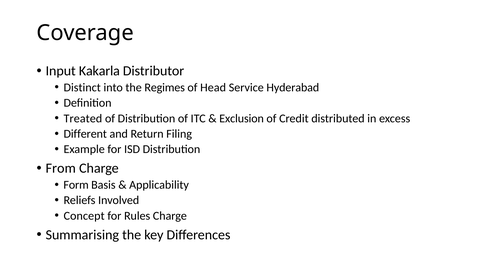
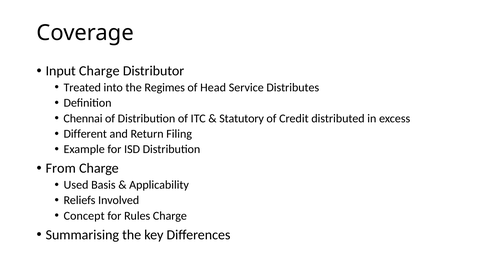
Input Kakarla: Kakarla -> Charge (99, 71)
Distinct: Distinct -> Treated (82, 88)
Hyderabad: Hyderabad -> Distributes (293, 88)
Treated: Treated -> Chennai (83, 118)
Exclusion: Exclusion -> Statutory (242, 118)
Form: Form -> Used (76, 185)
